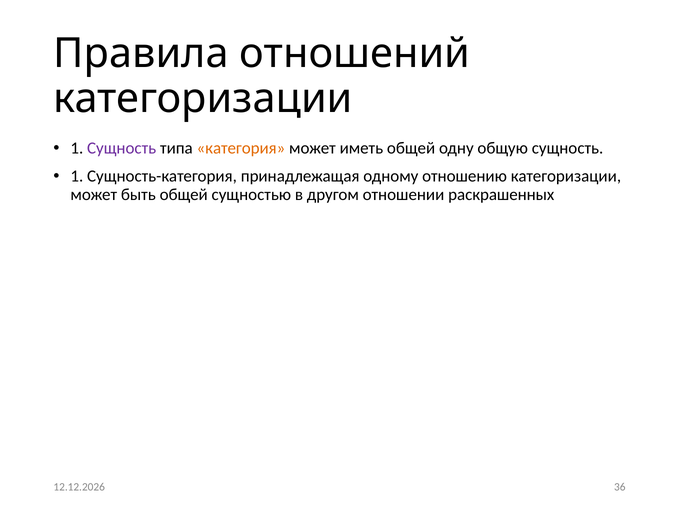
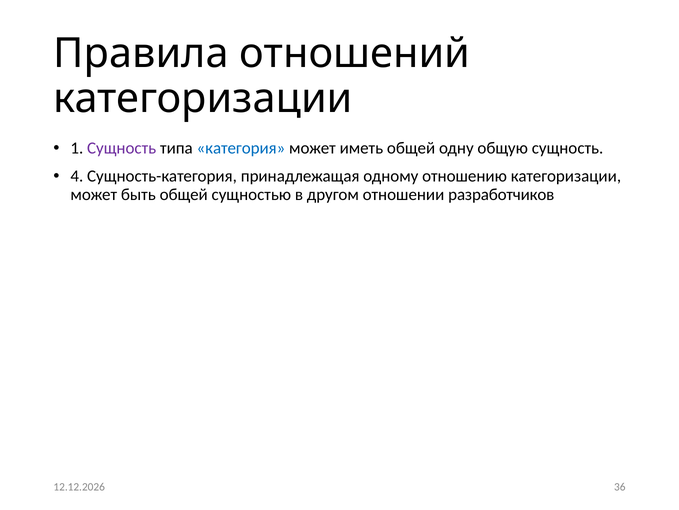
категория colour: orange -> blue (241, 148)
1: 1 -> 4 (77, 176)
раскрашенных: раскрашенных -> разработчиков (501, 194)
